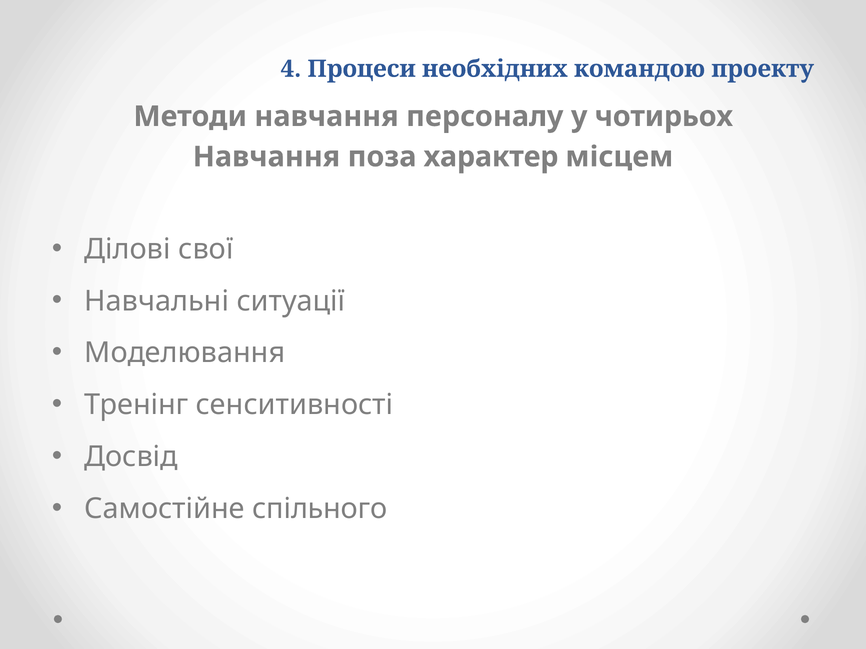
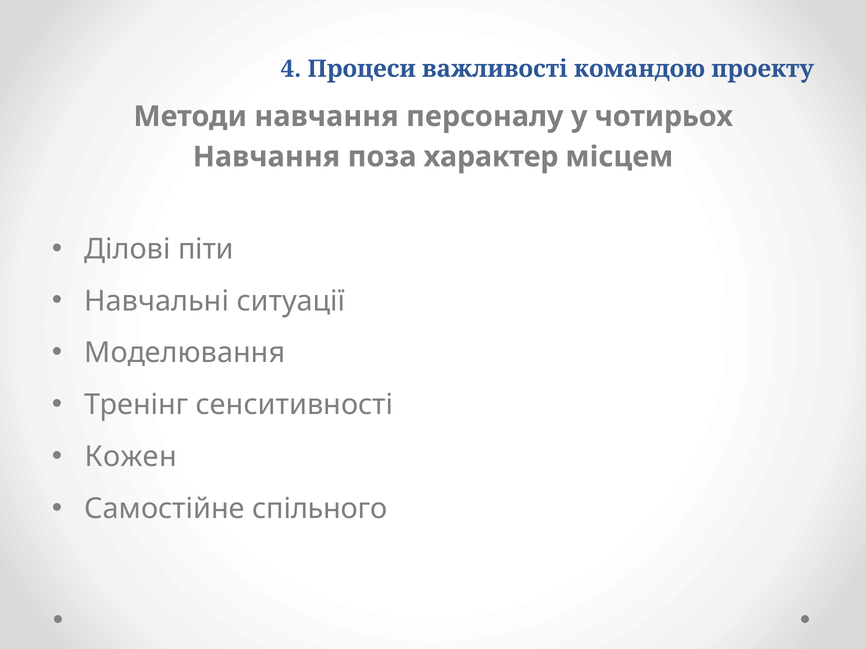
необхідних: необхідних -> важливості (495, 69)
свої: свої -> піти (206, 249)
Досвід: Досвід -> Кожен (131, 457)
